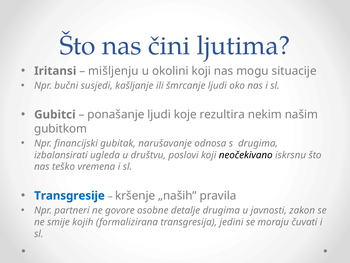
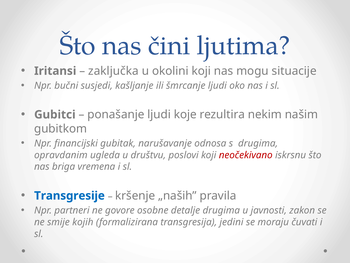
mišljenju: mišljenju -> zaključka (113, 71)
izbalansirati: izbalansirati -> opravdanim (61, 155)
neočekivano colour: black -> red (246, 155)
teško: teško -> briga (64, 166)
